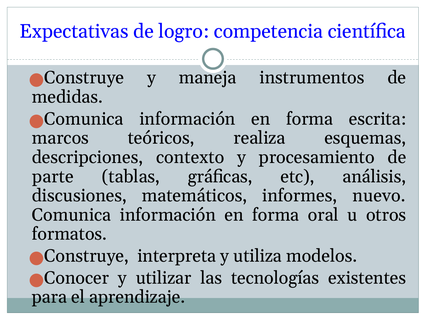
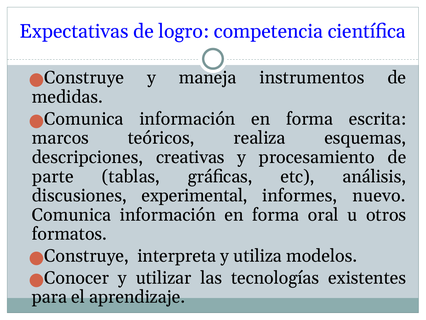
contexto: contexto -> creativas (190, 157)
matemáticos: matemáticos -> experimental (195, 195)
